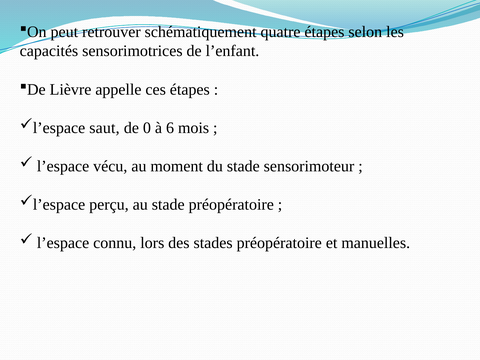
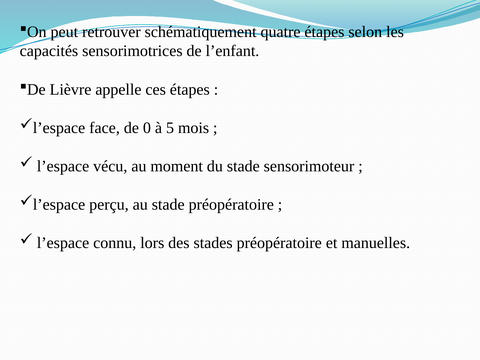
saut: saut -> face (105, 128)
6: 6 -> 5 (170, 128)
